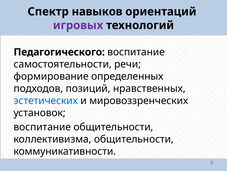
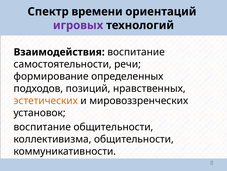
навыков: навыков -> времени (97, 12)
Педагогического: Педагогического -> Взаимодействия (59, 52)
эстетических colour: blue -> orange (46, 100)
